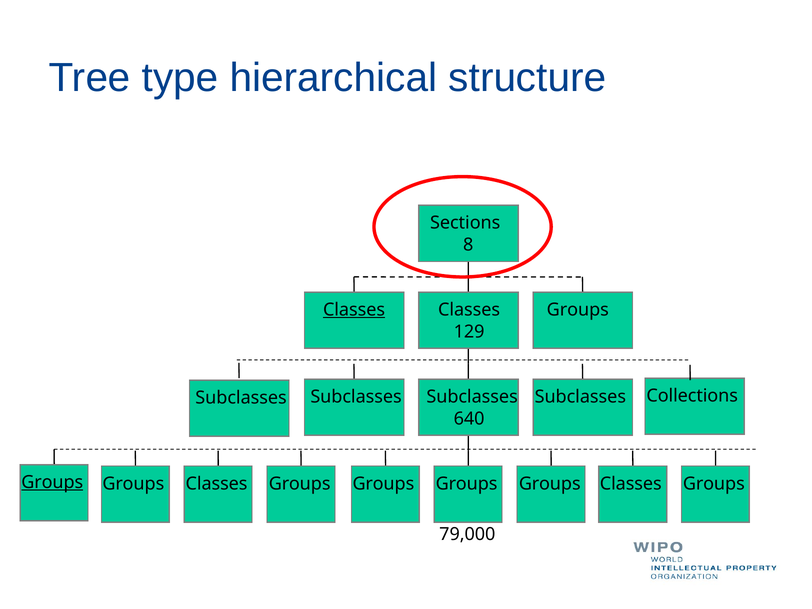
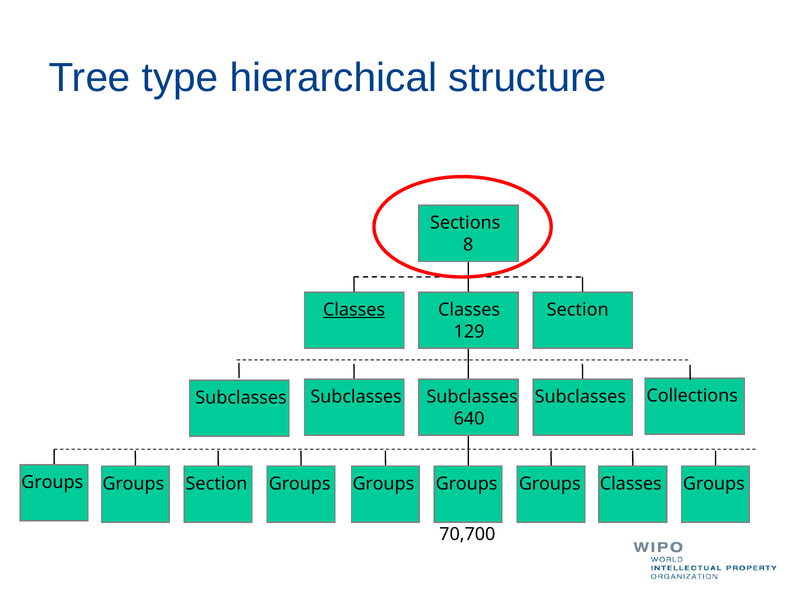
Groups: Groups -> Section (578, 310)
Groups underline: present -> none (52, 482)
Classes: Classes -> Section (217, 484)
79,000: 79,000 -> 70,700 (467, 534)
